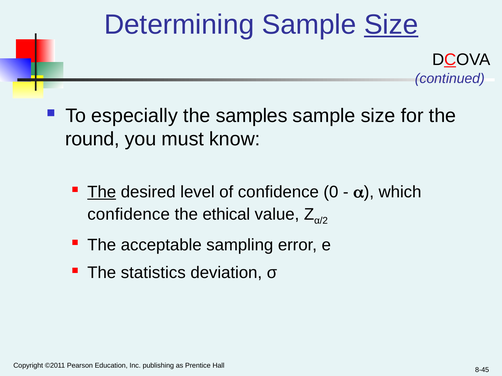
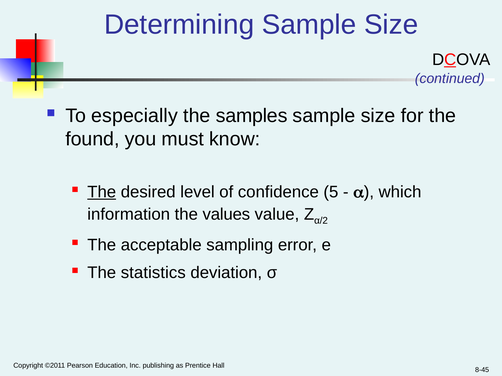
Size underline: present -> none (391, 25)
round: round -> found (92, 139)
0: 0 -> 5 (331, 192)
confidence: confidence -> information (129, 214)
ethical: ethical -> values (226, 214)
